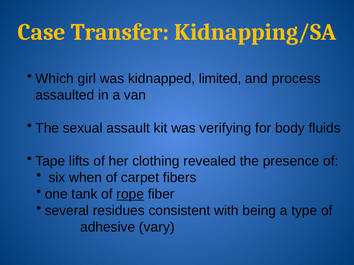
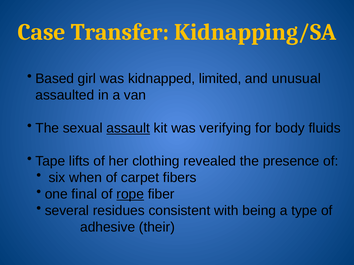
Which: Which -> Based (55, 79)
process: process -> unusual (296, 79)
assault underline: none -> present (128, 128)
tank: tank -> final (84, 195)
vary: vary -> their (157, 228)
